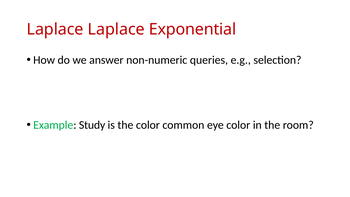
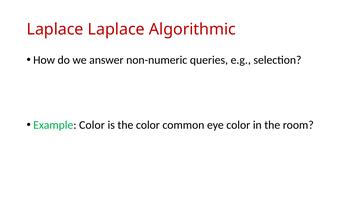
Exponential: Exponential -> Algorithmic (192, 29)
Example Study: Study -> Color (92, 125)
